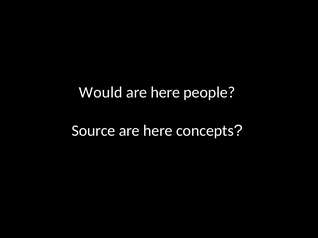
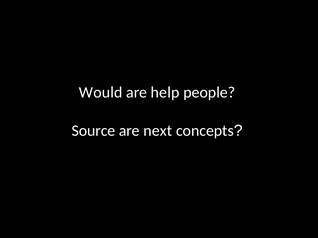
here: here -> help (165, 93)
here: here -> next (158, 131)
